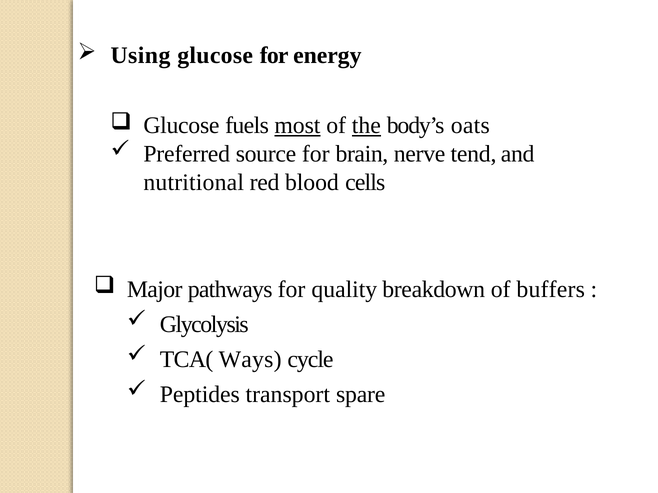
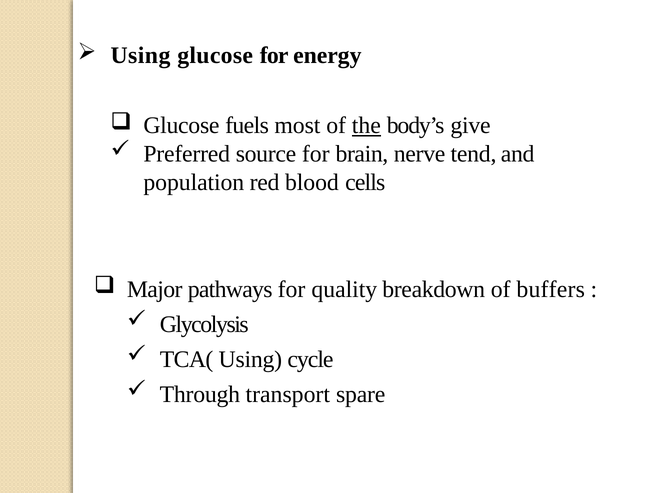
most underline: present -> none (297, 126)
oats: oats -> give (471, 126)
nutritional: nutritional -> population (194, 183)
TCA( Ways: Ways -> Using (250, 360)
Peptides: Peptides -> Through (200, 395)
